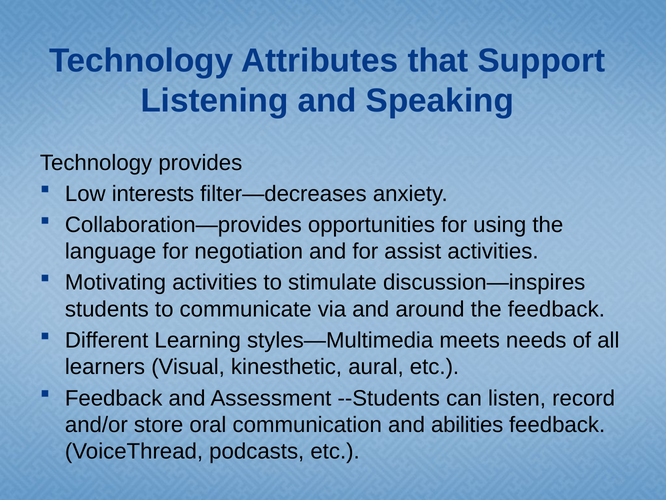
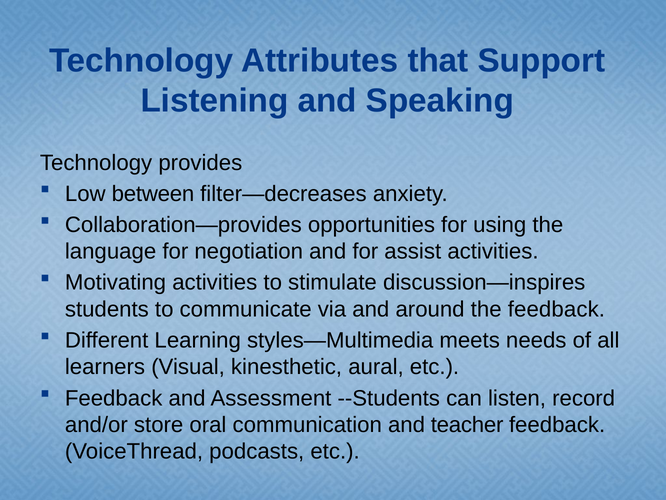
interests: interests -> between (153, 194)
abilities: abilities -> teacher (467, 424)
